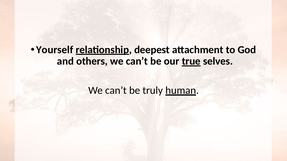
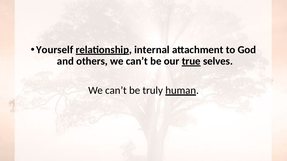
deepest: deepest -> internal (152, 50)
